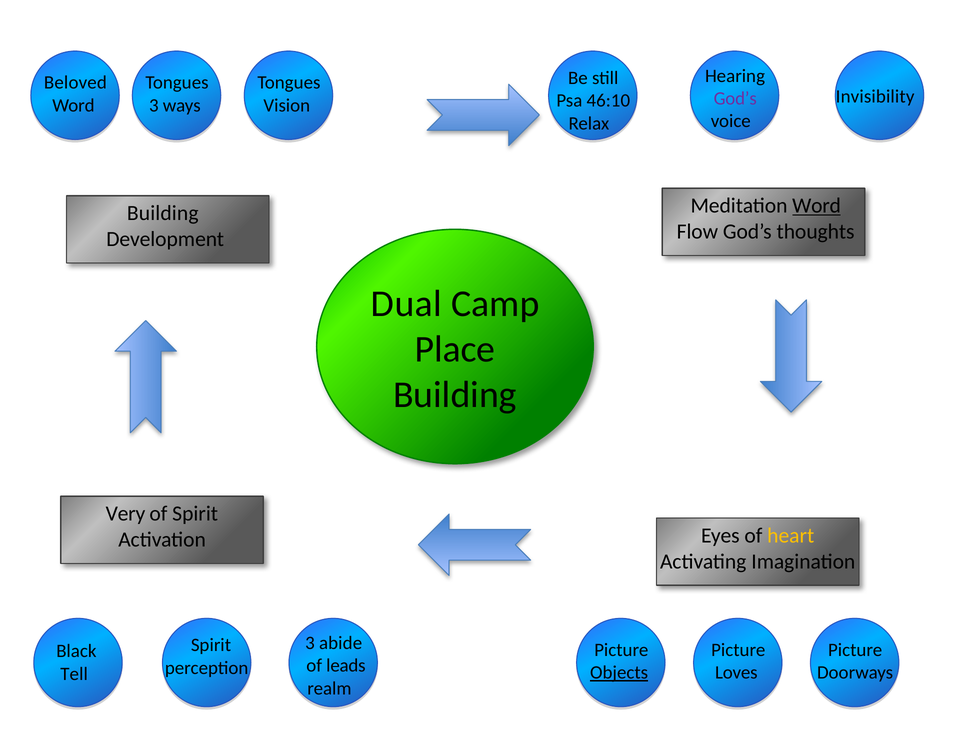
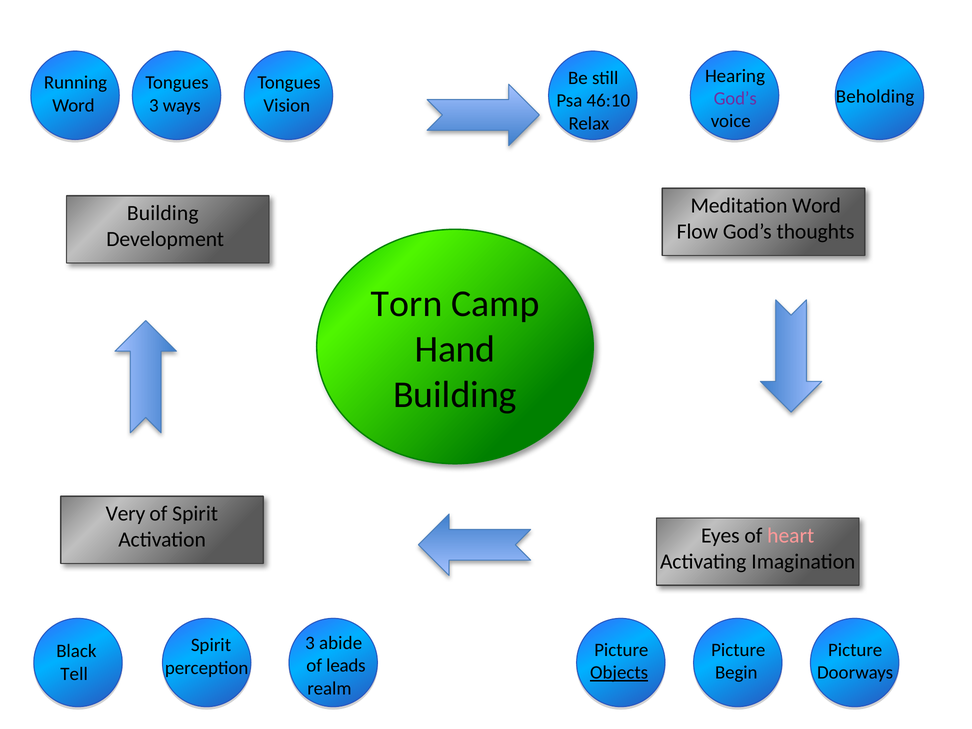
Beloved: Beloved -> Running (76, 83)
Invisibility: Invisibility -> Beholding (875, 97)
Word underline: present -> none (817, 206)
Dual: Dual -> Torn (407, 304)
Place: Place -> Hand (455, 349)
heart colour: yellow -> pink (791, 536)
Loves: Loves -> Begin (736, 673)
